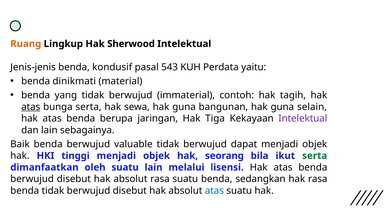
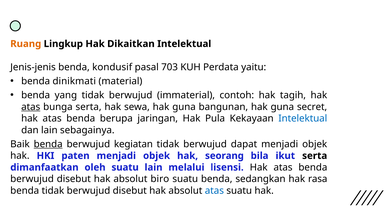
Sherwood: Sherwood -> Dikaitkan (131, 44)
543: 543 -> 703 (170, 67)
selain: selain -> secret (312, 107)
Tiga: Tiga -> Pula (215, 119)
Intelektual colour: purple -> blue (303, 119)
benda underline: none -> present (48, 144)
valuable: valuable -> kegiatan (133, 144)
tinggi: tinggi -> paten (76, 156)
serta colour: green -> black (315, 156)
absolut rasa: rasa -> biro (160, 179)
